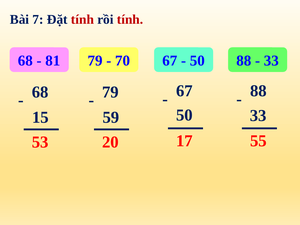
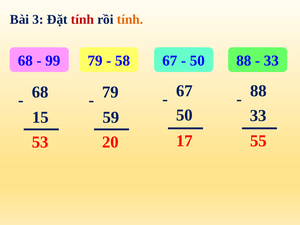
7: 7 -> 3 (38, 20)
tính colour: red -> orange (130, 20)
81: 81 -> 99 (53, 61)
70: 70 -> 58 (123, 61)
